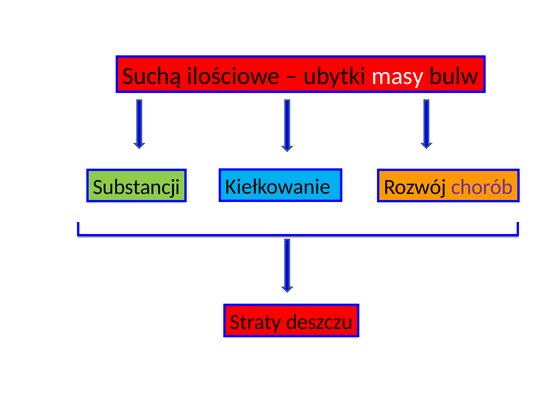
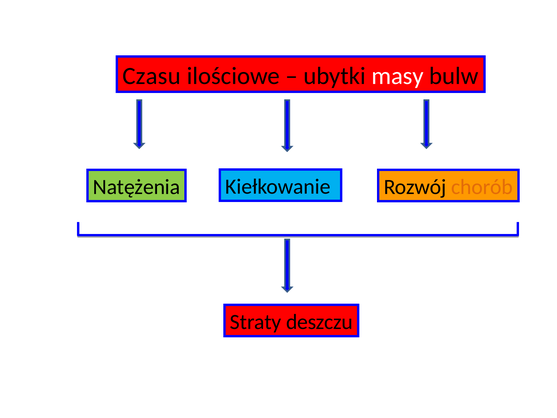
Suchą: Suchą -> Czasu (152, 76)
Substancji: Substancji -> Natężenia (137, 187)
chorób colour: purple -> orange (482, 187)
